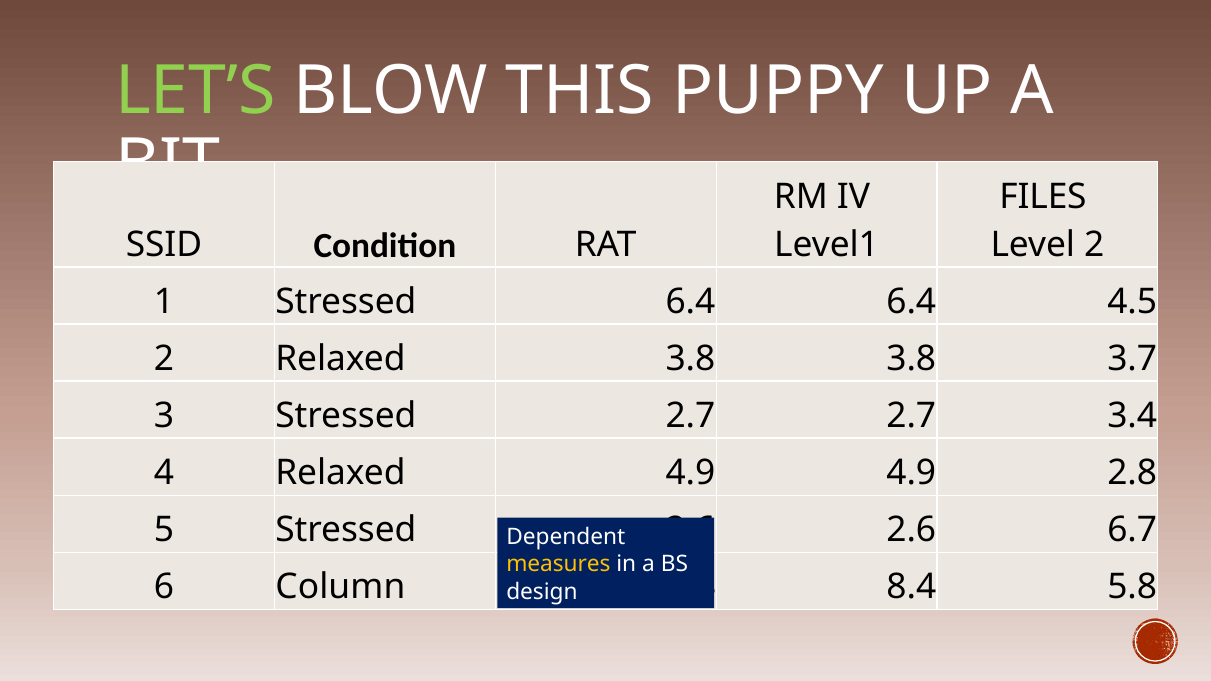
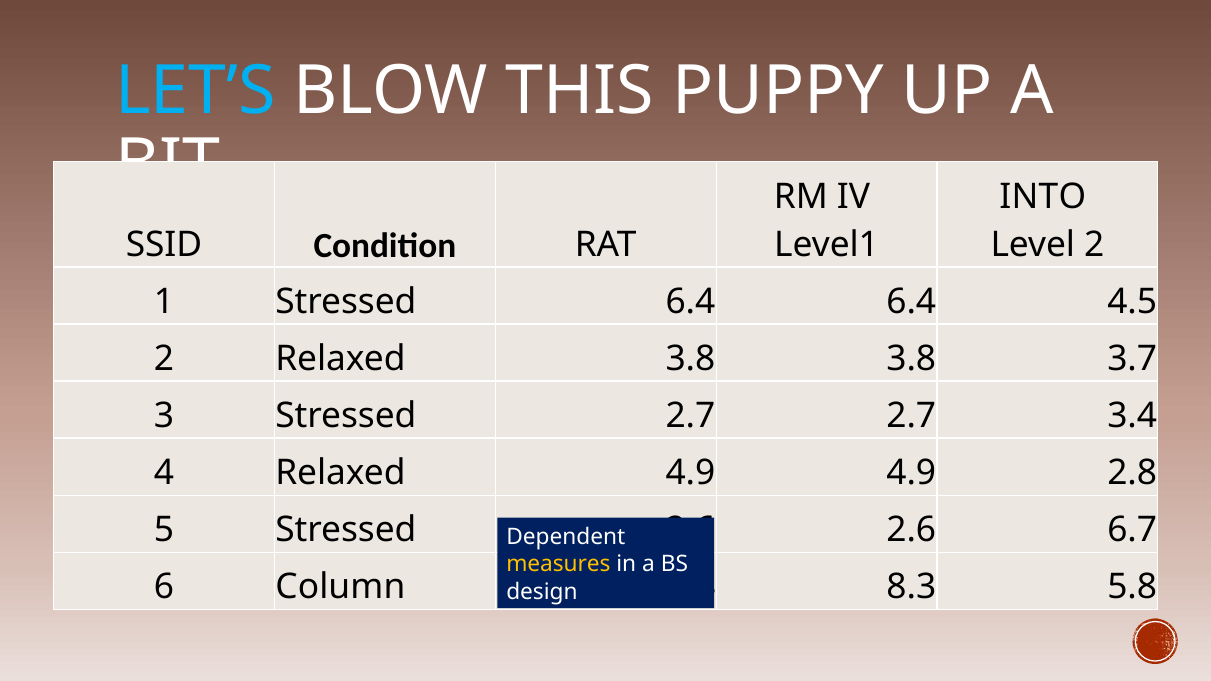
LET’S colour: light green -> light blue (196, 91)
FILES: FILES -> INTO (1043, 197)
8.4: 8.4 -> 8.3 (911, 587)
